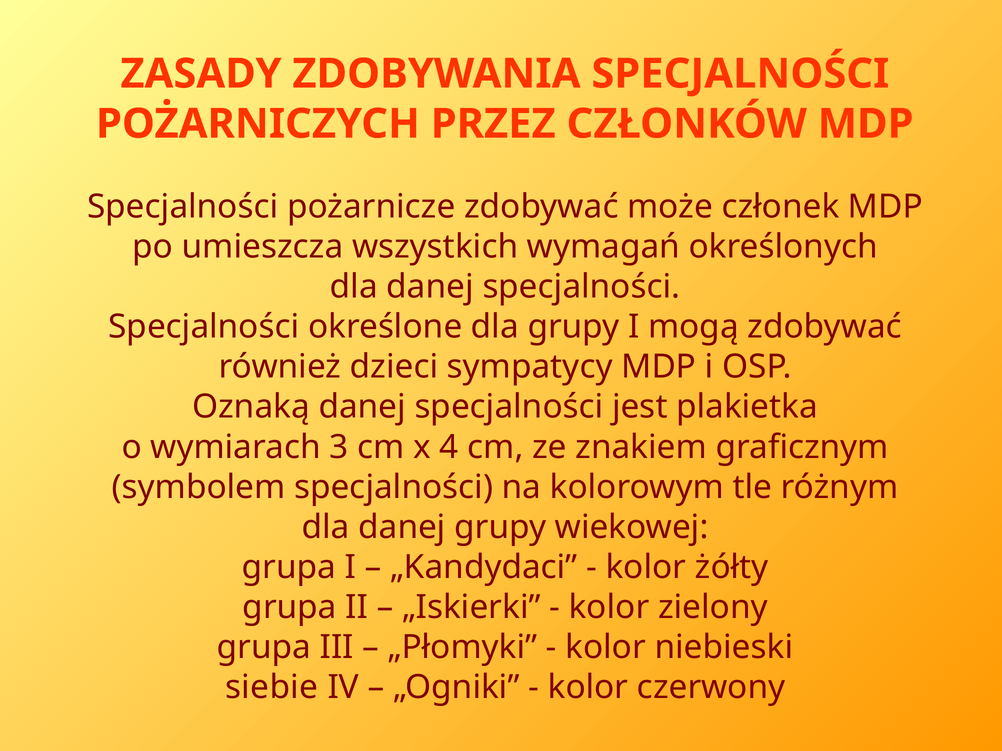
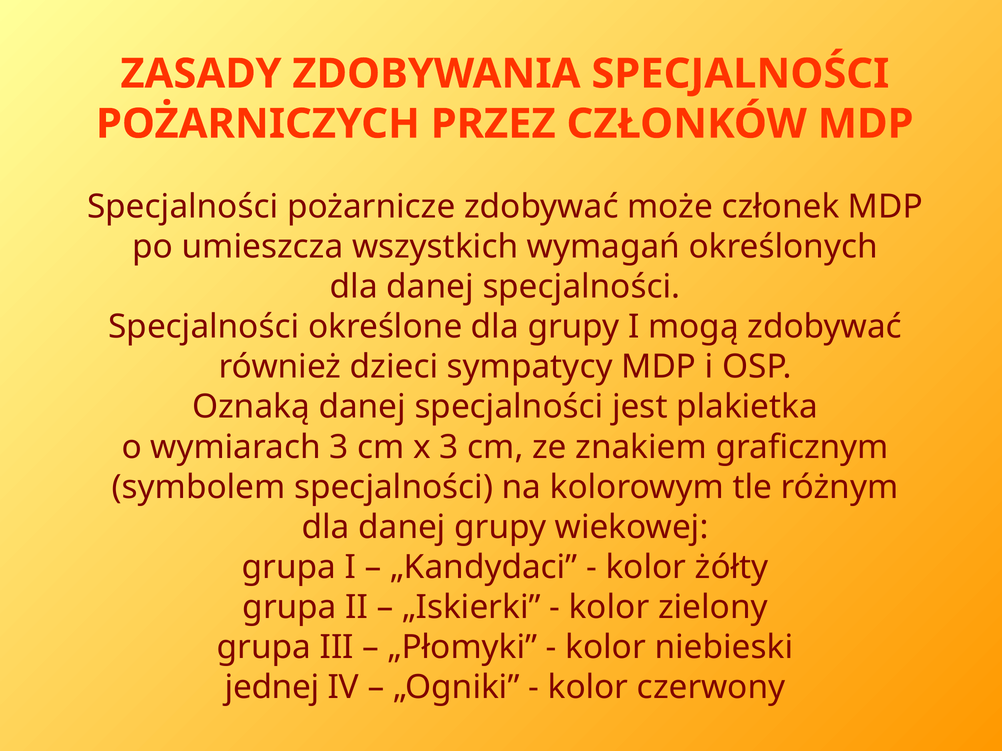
x 4: 4 -> 3 (449, 447)
siebie: siebie -> jednej (272, 688)
